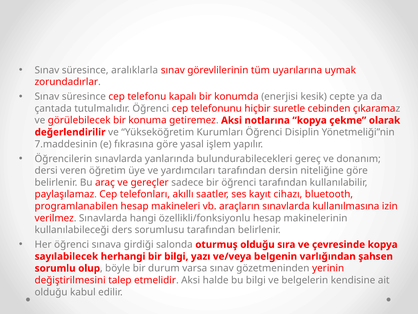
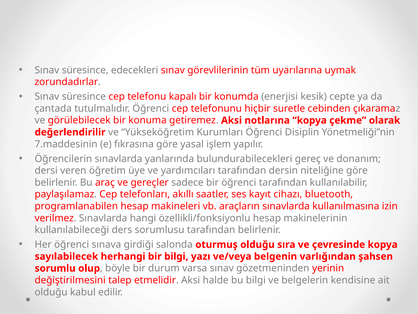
aralıklarla: aralıklarla -> edecekleri (135, 70)
